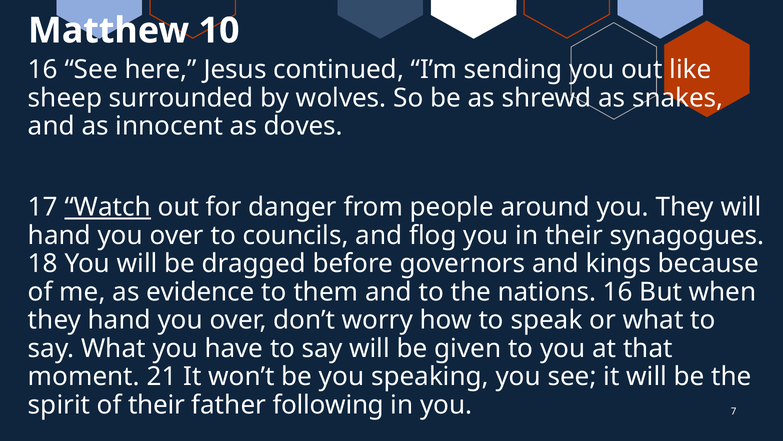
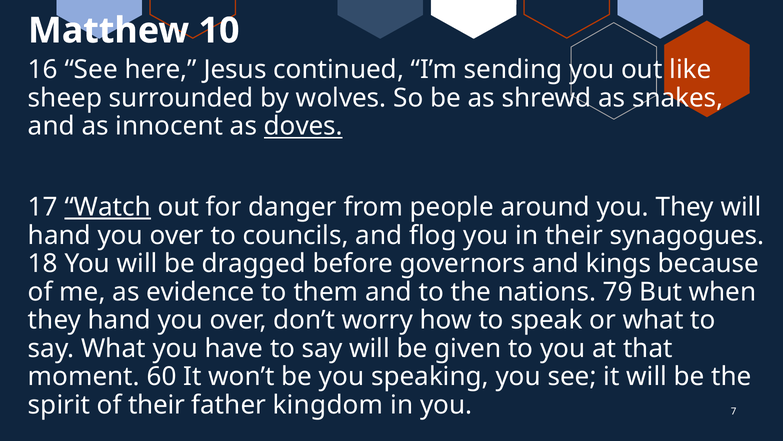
doves underline: none -> present (303, 126)
nations 16: 16 -> 79 (618, 292)
21: 21 -> 60 (162, 376)
following: following -> kingdom (328, 404)
